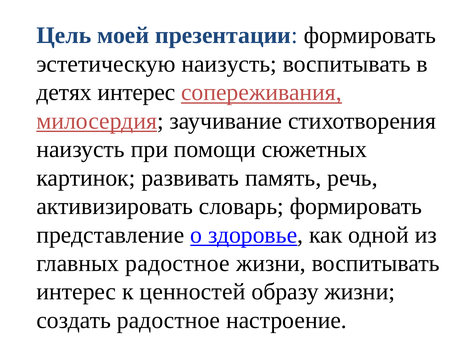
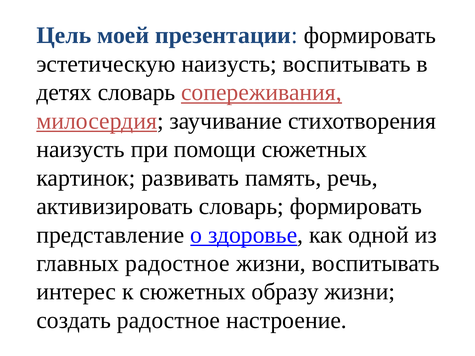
детях интерес: интерес -> словарь (136, 93)
к ценностей: ценностей -> сюжетных (193, 292)
